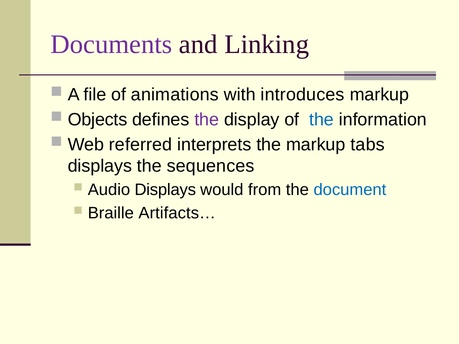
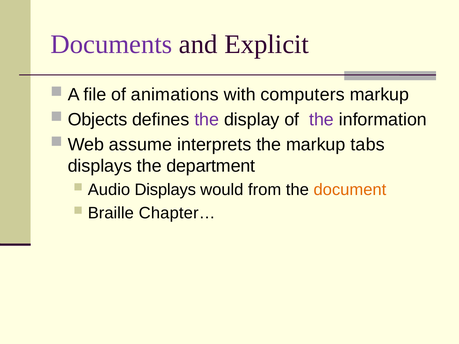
Linking: Linking -> Explicit (267, 45)
introduces: introduces -> computers (303, 95)
the colour: blue -> purple (322, 120)
referred: referred -> assume (141, 145)
sequences: sequences -> department (211, 166)
document colour: blue -> orange (350, 190)
Artifacts…: Artifacts… -> Chapter… (177, 213)
